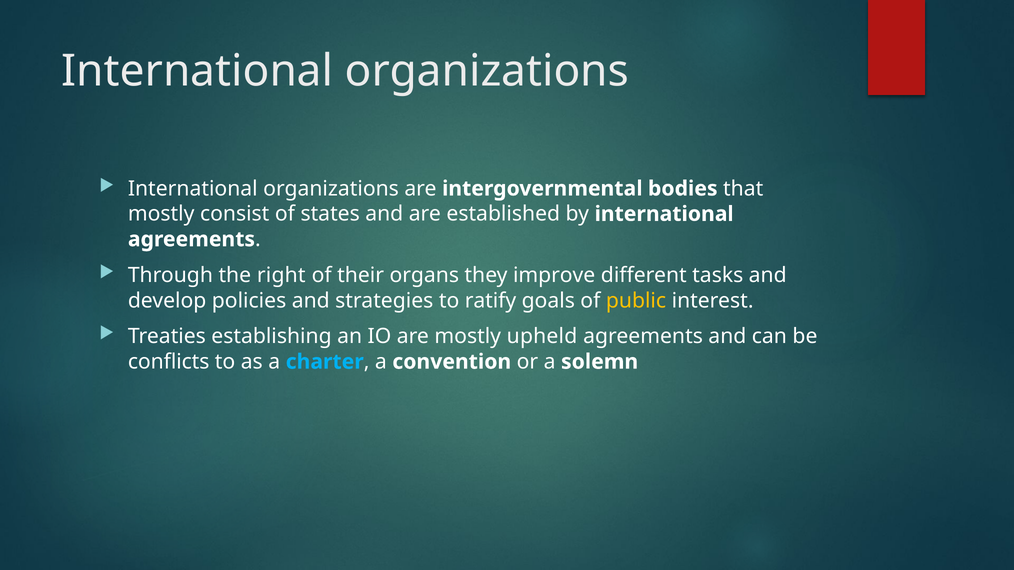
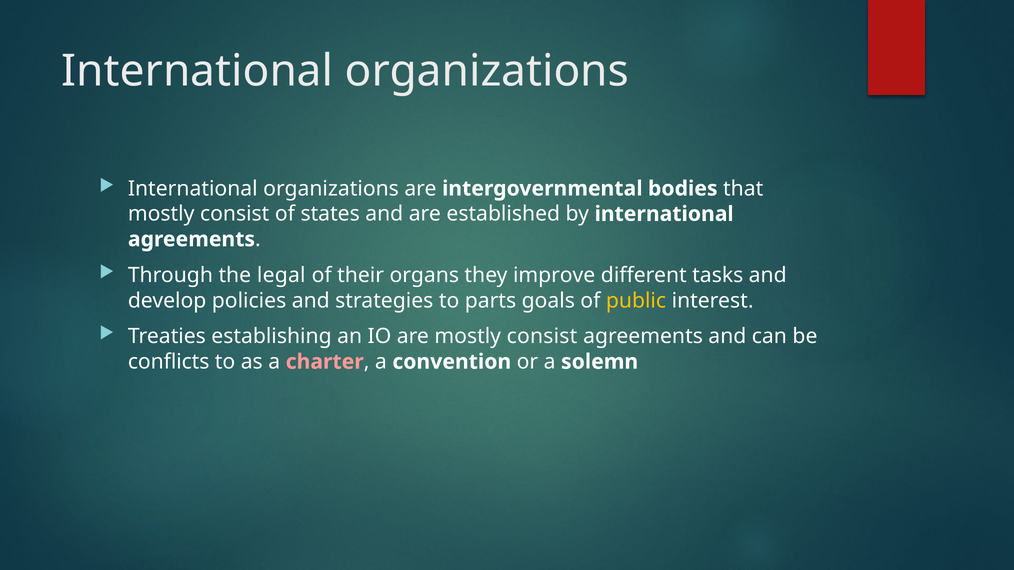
right: right -> legal (281, 275)
ratify: ratify -> parts (490, 301)
are mostly upheld: upheld -> consist (542, 337)
charter colour: light blue -> pink (325, 362)
